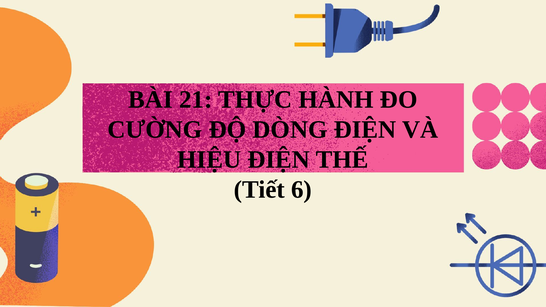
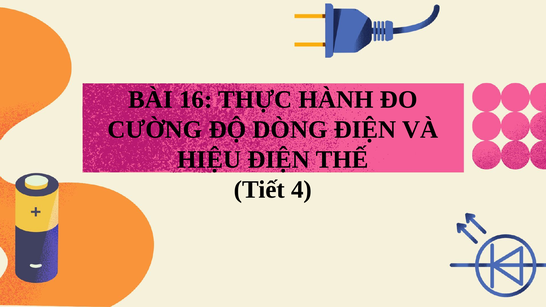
21: 21 -> 16 (196, 100)
6: 6 -> 4 (302, 190)
